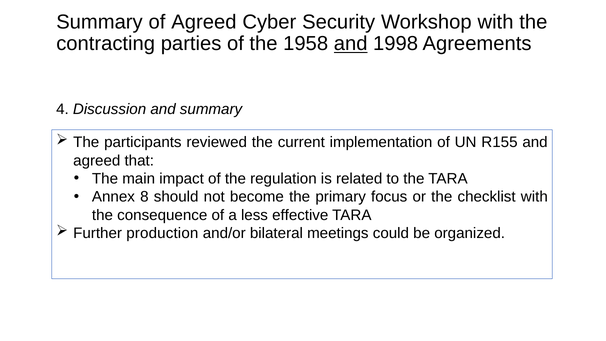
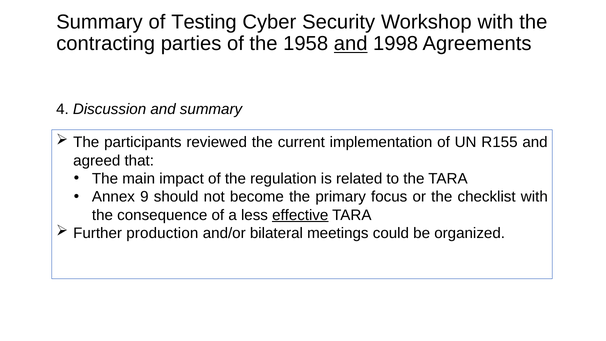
of Agreed: Agreed -> Testing (204, 22)
8: 8 -> 9 (144, 197)
effective underline: none -> present (300, 215)
